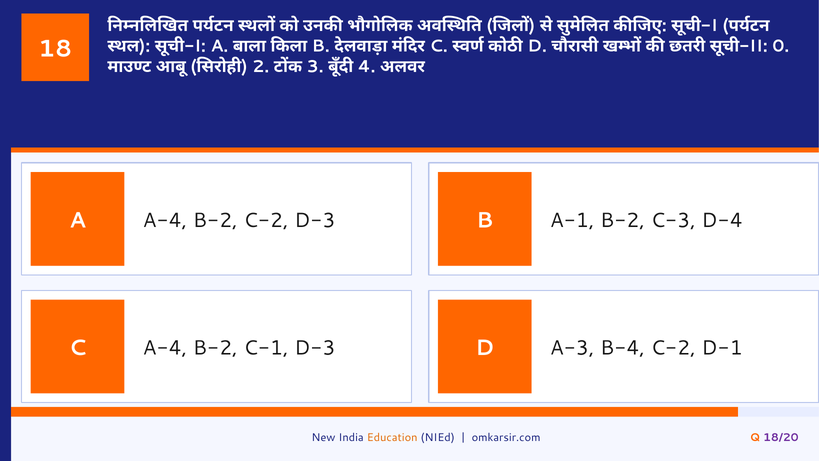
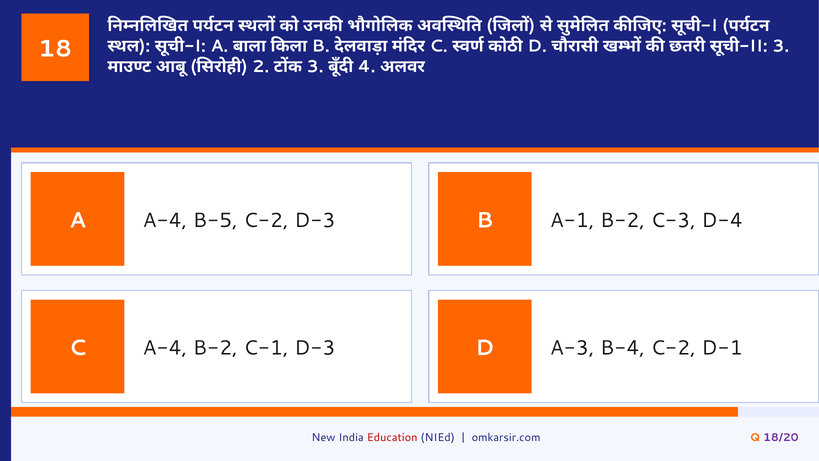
0: 0 -> 3 (781, 46)
A A-4 B-2: B-2 -> B-5 (215, 220)
Education colour: orange -> red (392, 437)
